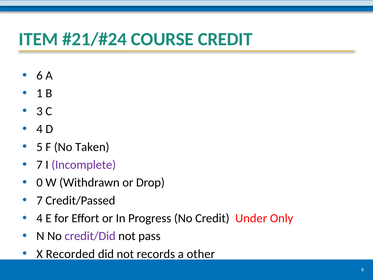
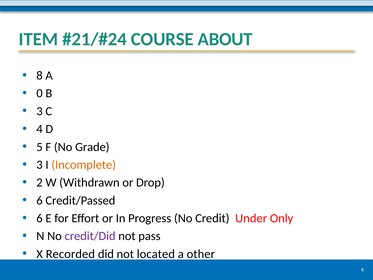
COURSE CREDIT: CREDIT -> ABOUT (225, 39)
6: 6 -> 8 (40, 75)
1: 1 -> 0 (40, 93)
Taken: Taken -> Grade (92, 147)
7: 7 -> 3 (40, 165)
Incomplete colour: purple -> orange (84, 165)
0: 0 -> 2 (40, 182)
7: 7 -> 6 (40, 200)
4: 4 -> 6 (40, 218)
records: records -> located (156, 254)
